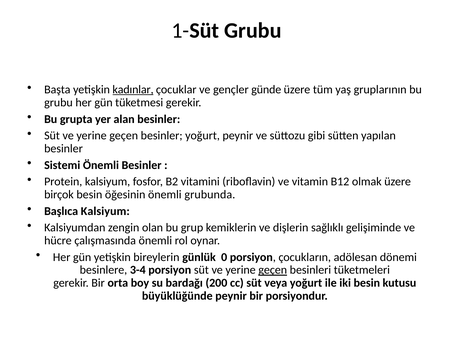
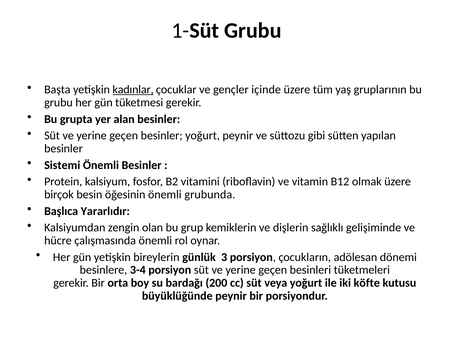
günde: günde -> içinde (266, 90)
Başlıca Kalsiyum: Kalsiyum -> Yararlıdır (105, 211)
0: 0 -> 3 (224, 257)
geçen underline: present -> none (273, 270)
iki besin: besin -> köfte (367, 283)
